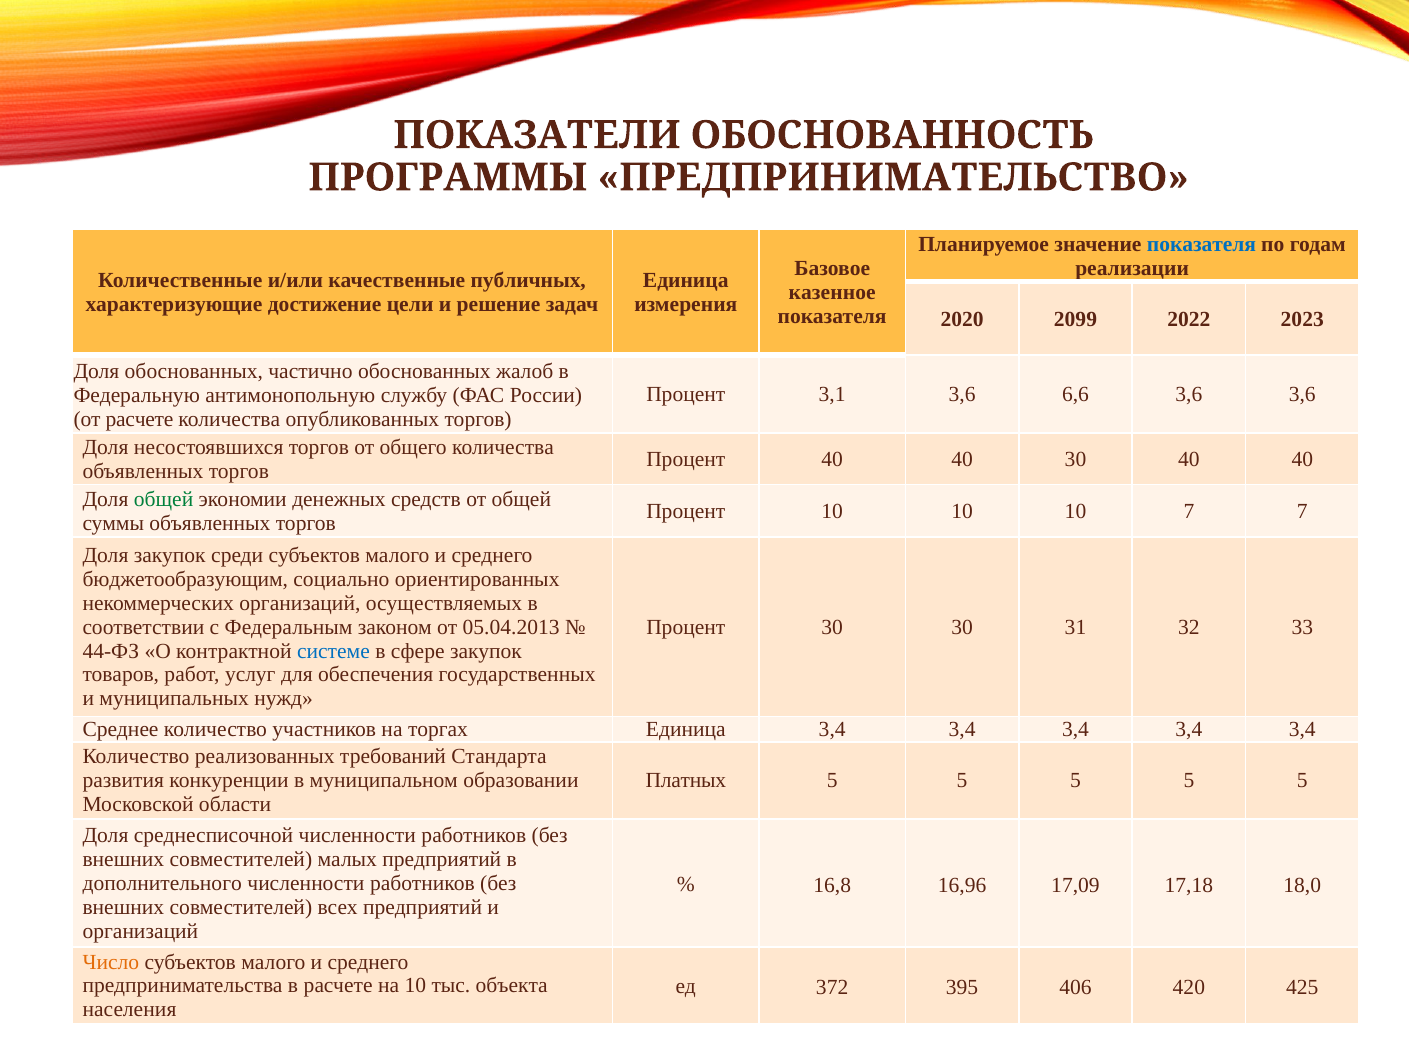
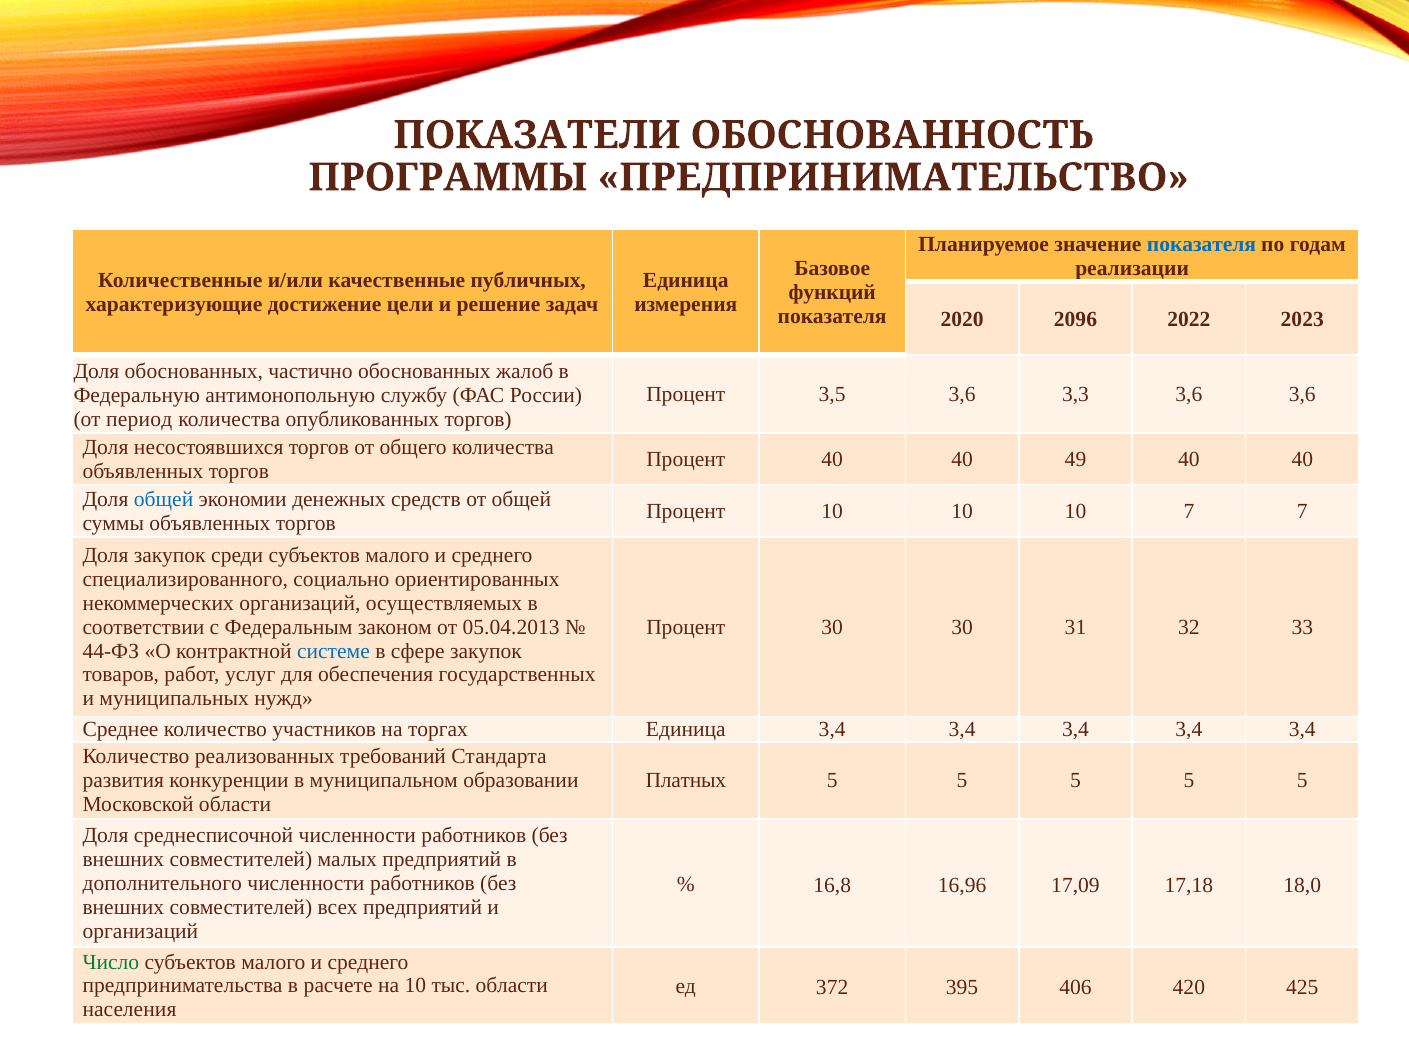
казенное: казенное -> функций (832, 293)
2099: 2099 -> 2096 (1075, 319)
3,1: 3,1 -> 3,5 (832, 394)
6,6: 6,6 -> 3,3 (1075, 394)
от расчете: расчете -> период (139, 419)
40 30: 30 -> 49 (1076, 459)
общей colour: green -> blue (164, 499)
бюджетообразующим: бюджетообразующим -> специализированного (185, 579)
Число colour: orange -> green (111, 962)
тыс объекта: объекта -> области (512, 986)
